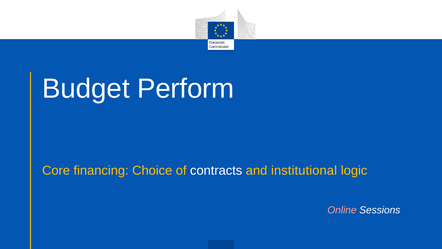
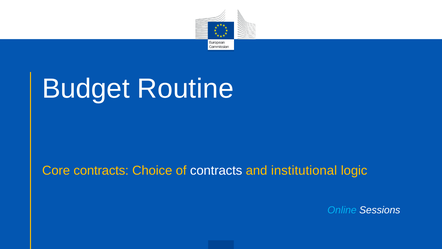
Perform: Perform -> Routine (186, 89)
Core financing: financing -> contracts (101, 170)
Online colour: pink -> light blue (342, 210)
